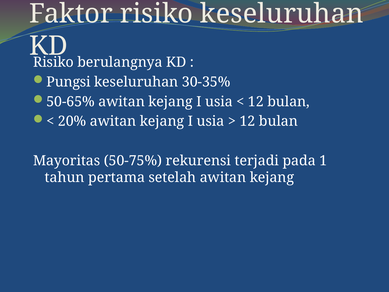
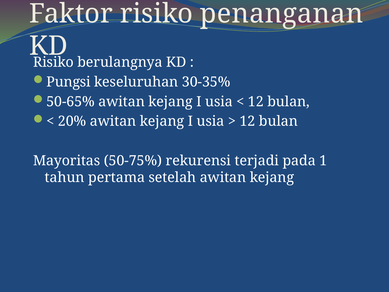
risiko keseluruhan: keseluruhan -> penanganan (282, 14)
